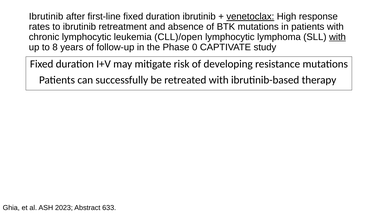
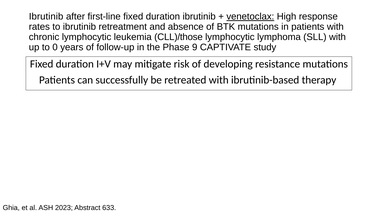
CLL)/open: CLL)/open -> CLL)/those (178, 37)
with underline: present -> none (337, 37)
8: 8 -> 0 (55, 47)
0: 0 -> 9 (195, 47)
